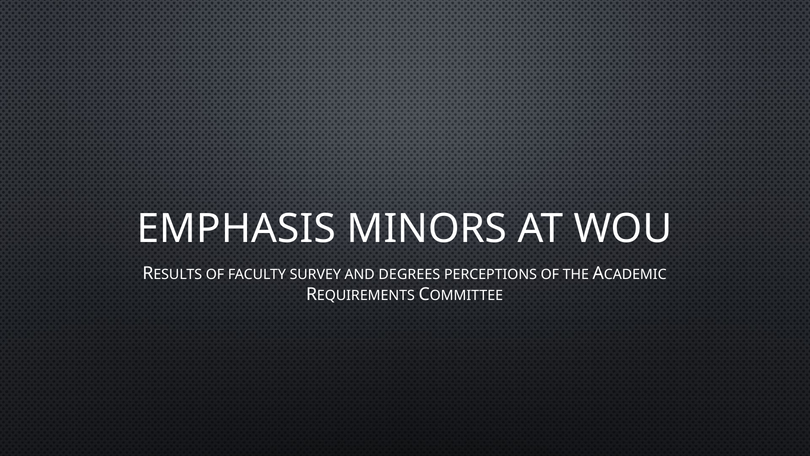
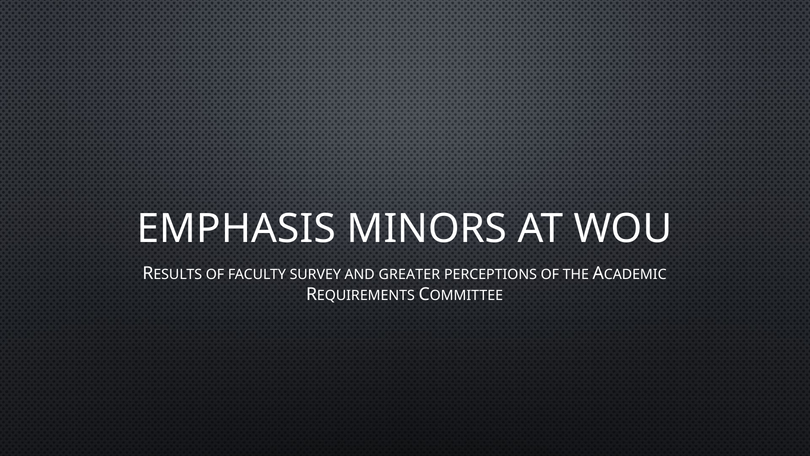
DEGREES: DEGREES -> GREATER (409, 274)
